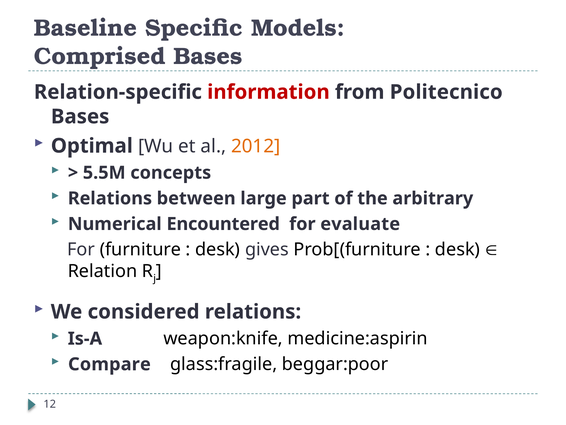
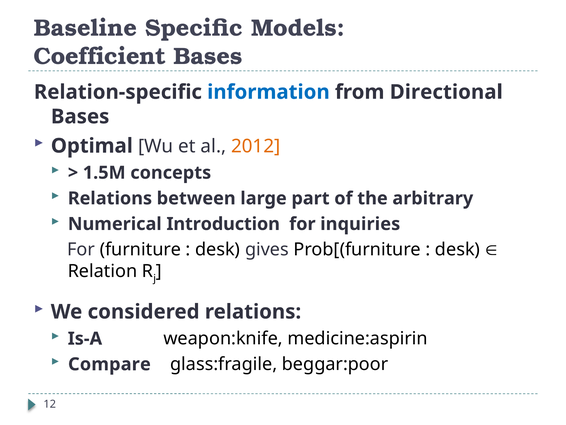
Comprised: Comprised -> Coefficient (100, 56)
information colour: red -> blue (268, 92)
Politecnico: Politecnico -> Directional (446, 92)
5.5M: 5.5M -> 1.5M (104, 173)
Encountered: Encountered -> Introduction (223, 224)
evaluate: evaluate -> inquiries (360, 224)
